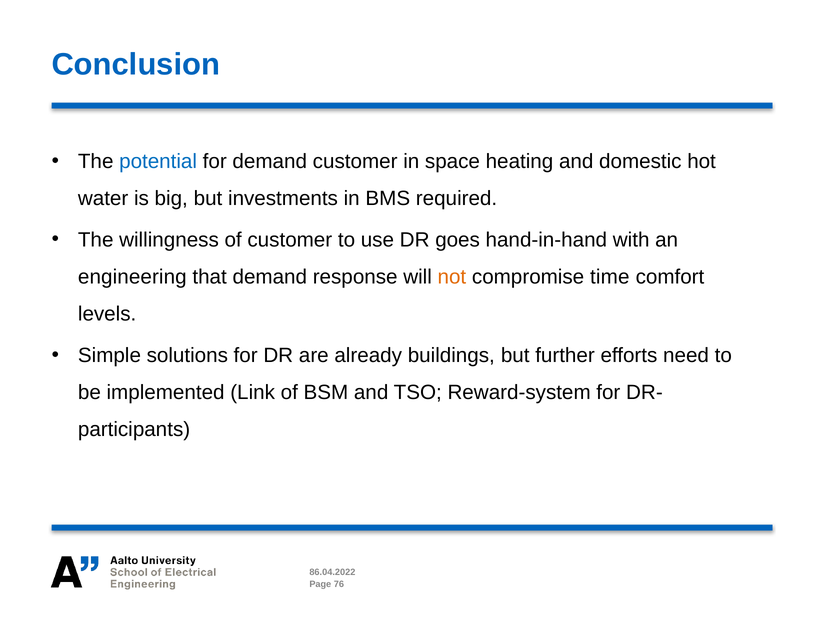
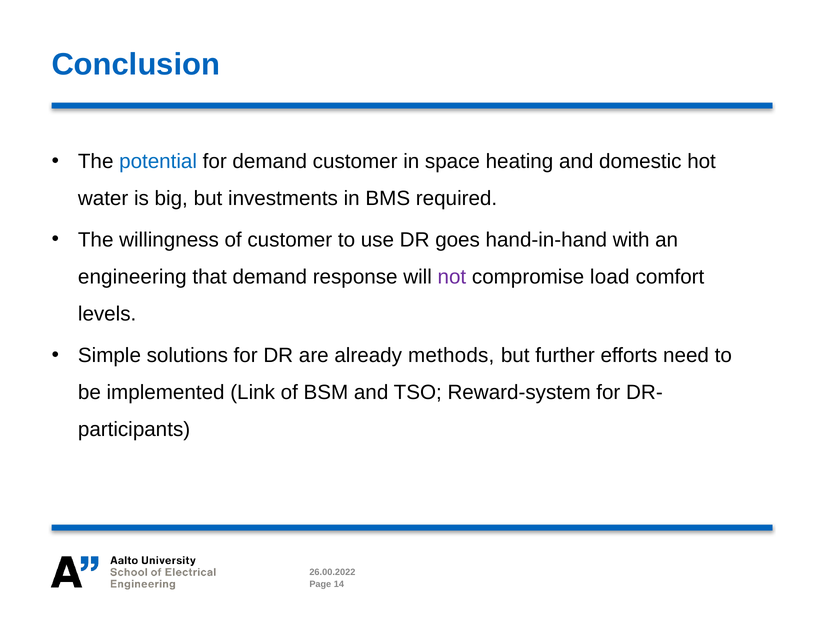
not colour: orange -> purple (452, 277)
time: time -> load (610, 277)
buildings: buildings -> methods (451, 355)
86.04.2022: 86.04.2022 -> 26.00.2022 (332, 572)
76: 76 -> 14 (339, 584)
